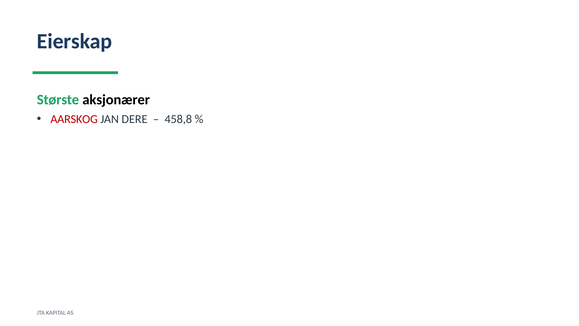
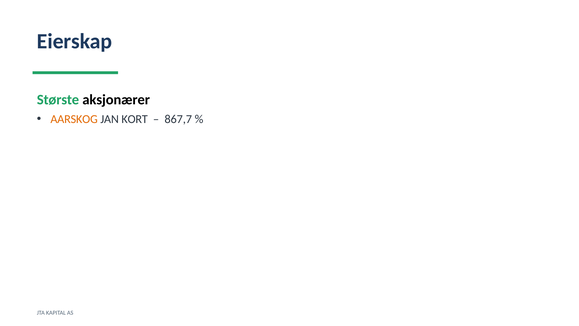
AARSKOG colour: red -> orange (74, 119)
DERE: DERE -> KORT (135, 119)
458,8: 458,8 -> 867,7 (178, 119)
